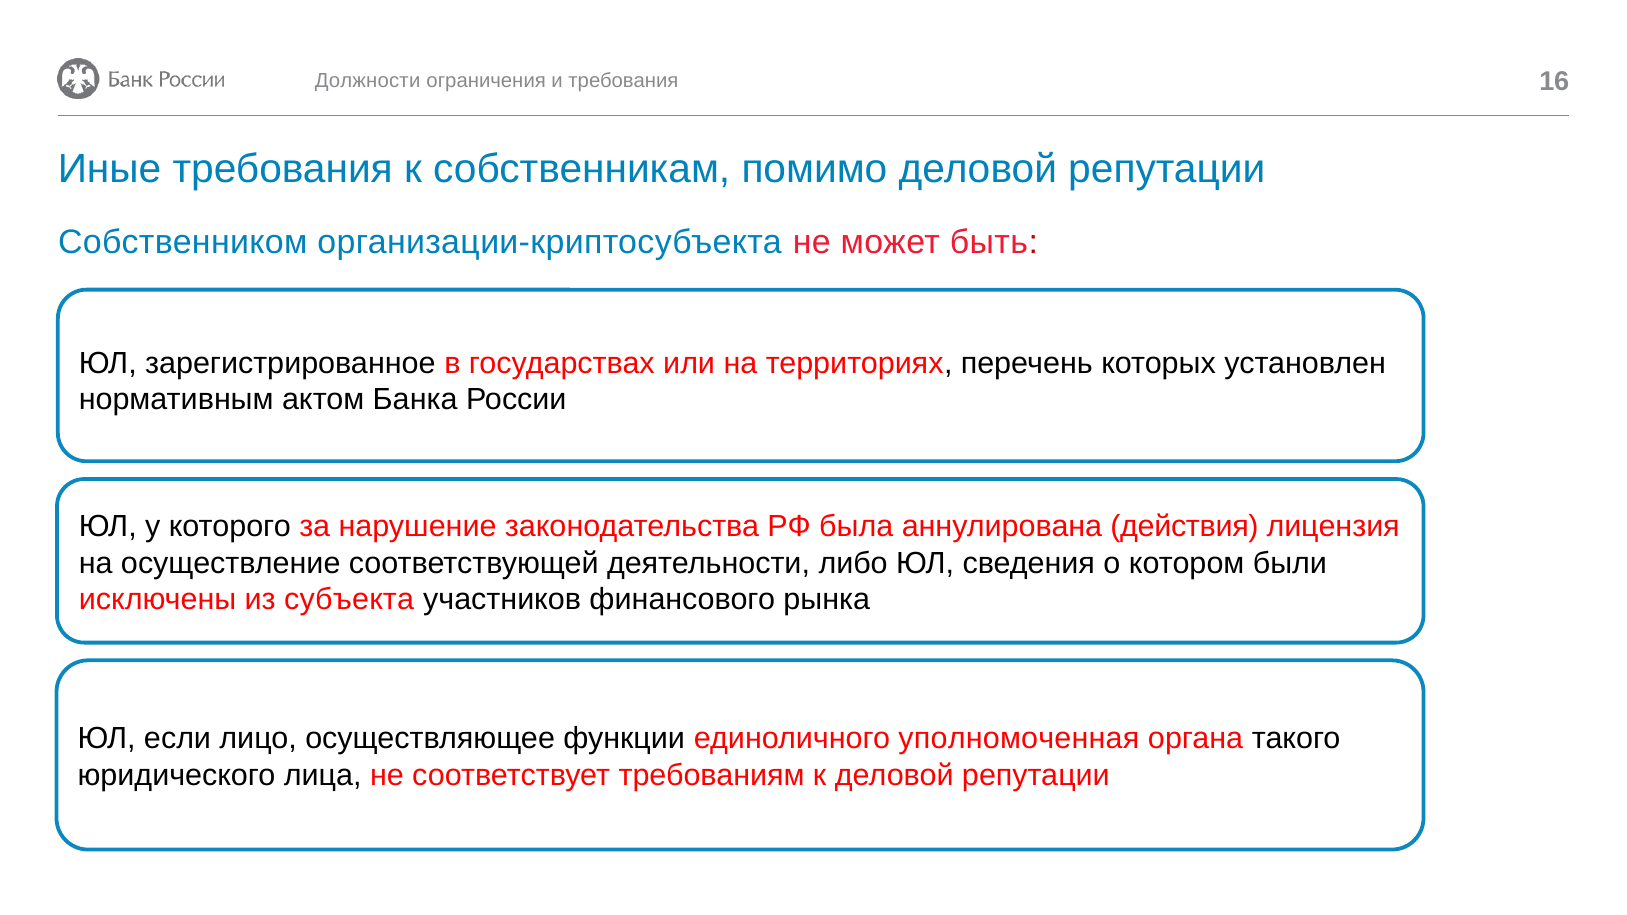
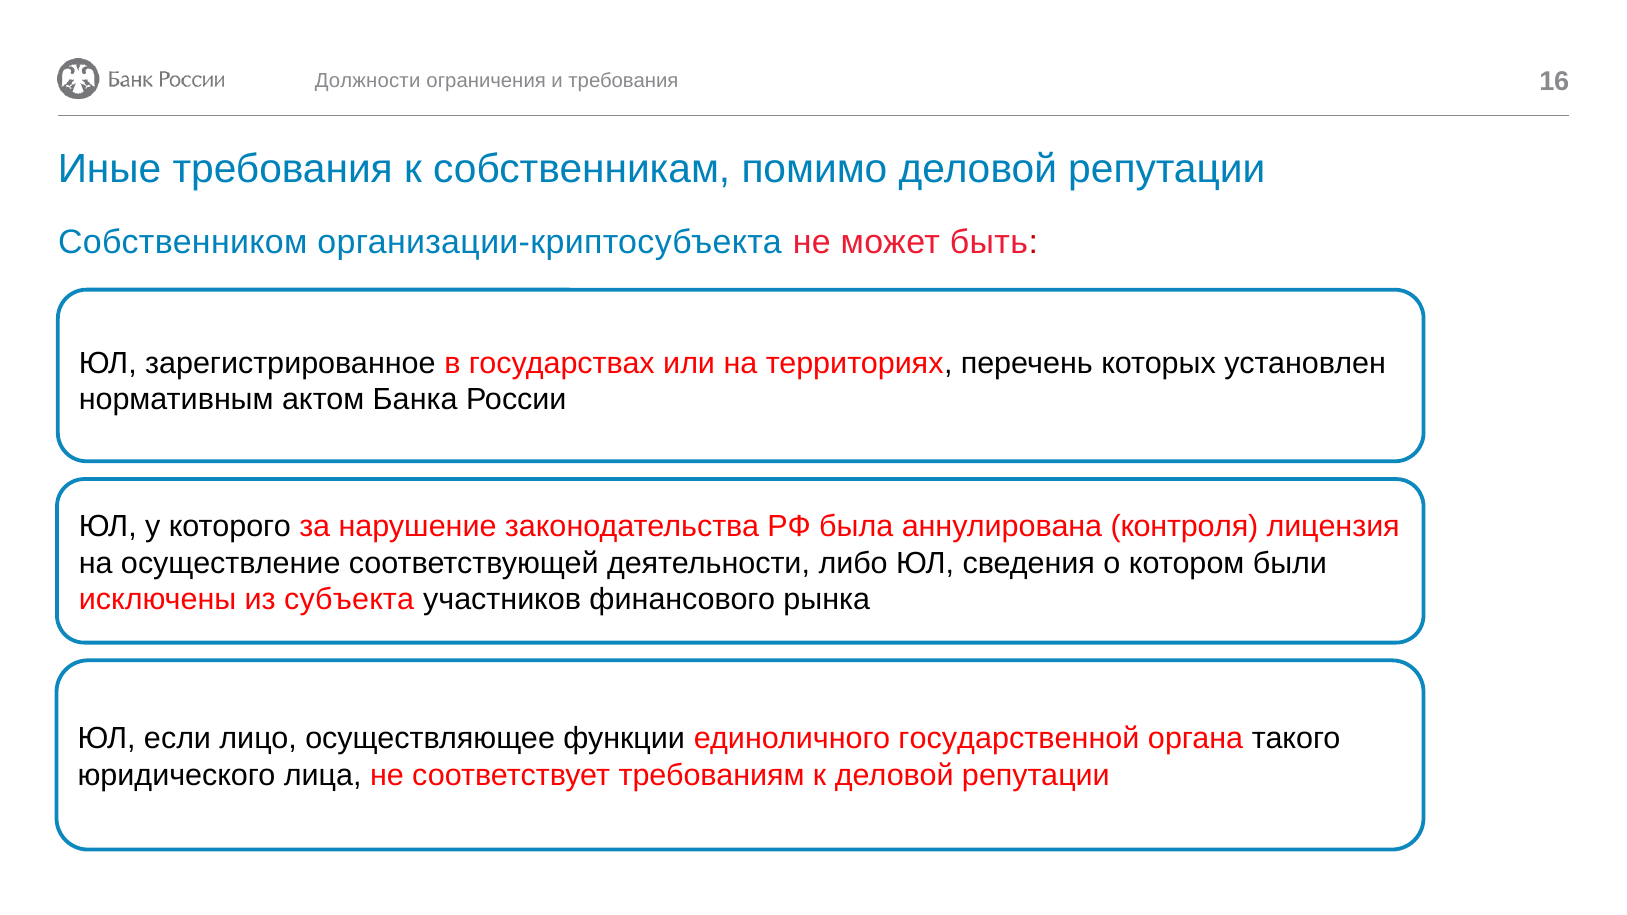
действия: действия -> контроля (1184, 527)
уполномоченная: уполномоченная -> государственной (1019, 739)
